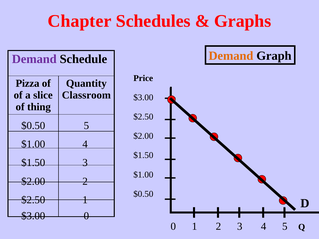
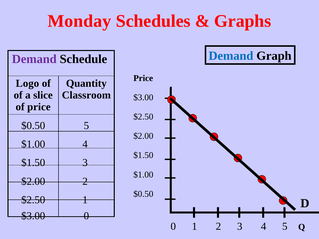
Chapter: Chapter -> Monday (79, 21)
Demand colour: orange -> blue (231, 56)
Pizza: Pizza -> Logo (27, 84)
of thing: thing -> price (39, 107)
